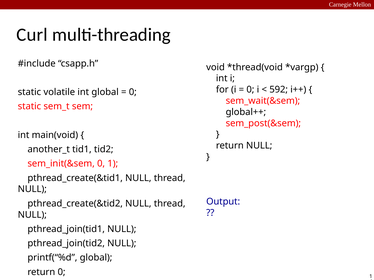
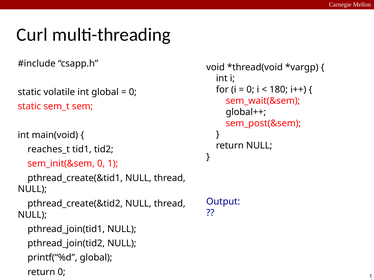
592: 592 -> 180 (279, 90)
another_t: another_t -> reaches_t (49, 150)
